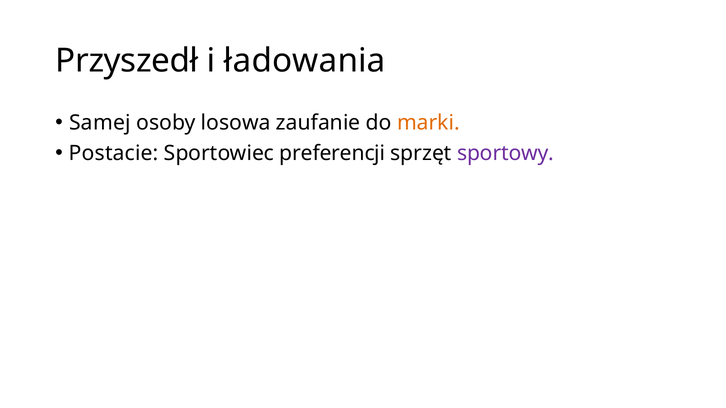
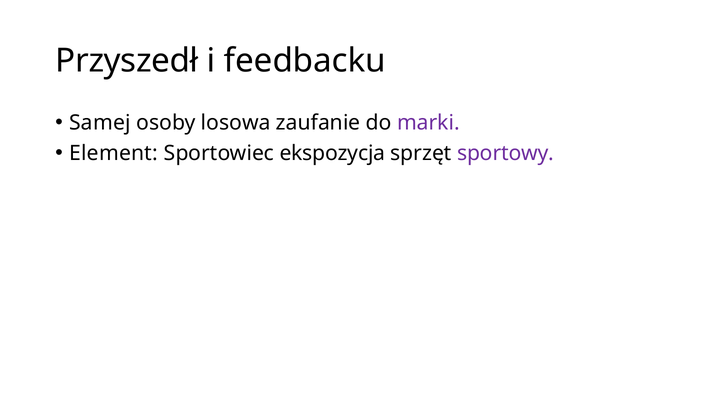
ładowania: ładowania -> feedbacku (305, 61)
marki colour: orange -> purple (429, 123)
Postacie: Postacie -> Element (114, 153)
preferencji: preferencji -> ekspozycja (332, 153)
